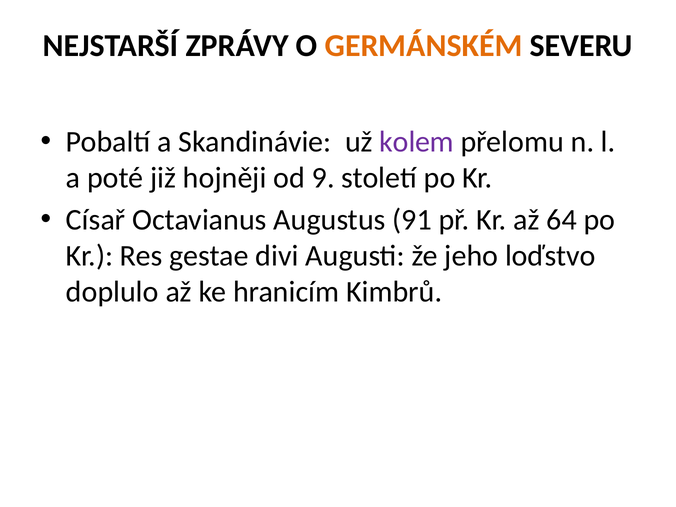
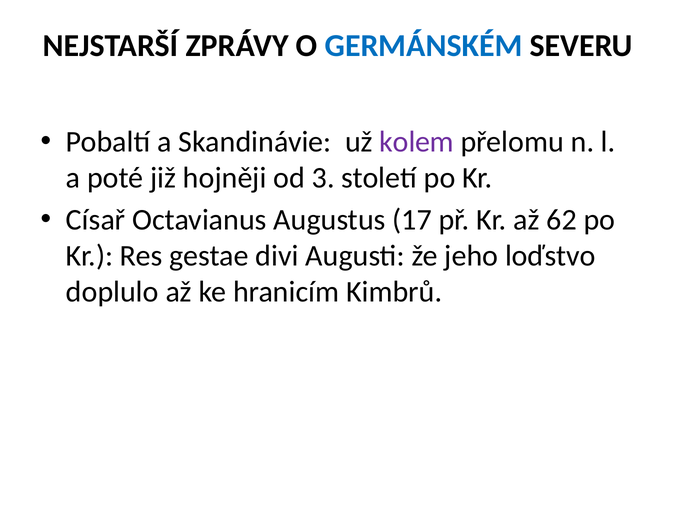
GERMÁNSKÉM colour: orange -> blue (424, 46)
9: 9 -> 3 (323, 178)
91: 91 -> 17 (412, 220)
64: 64 -> 62 (562, 220)
